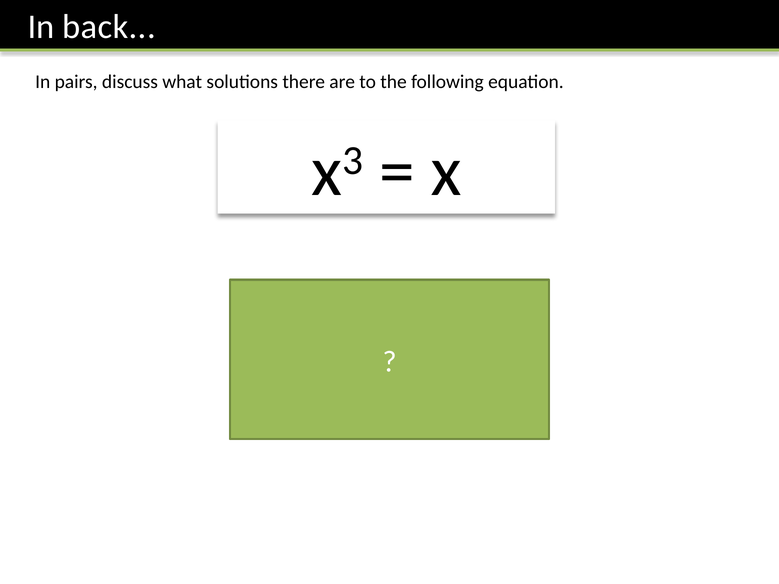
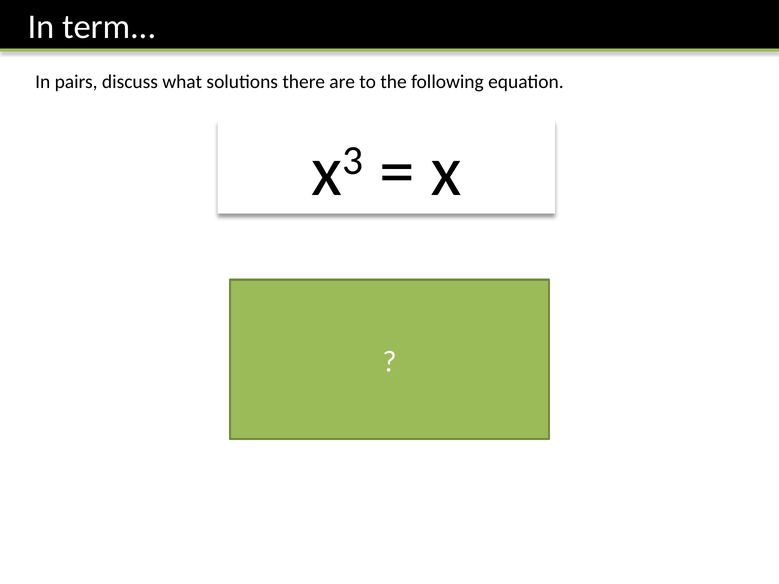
back: back -> term (109, 27)
